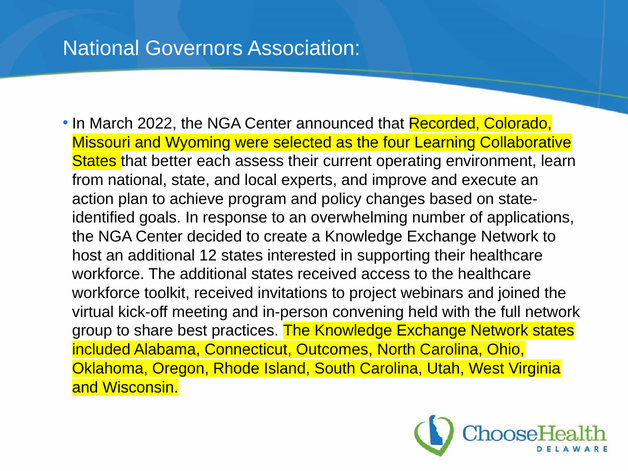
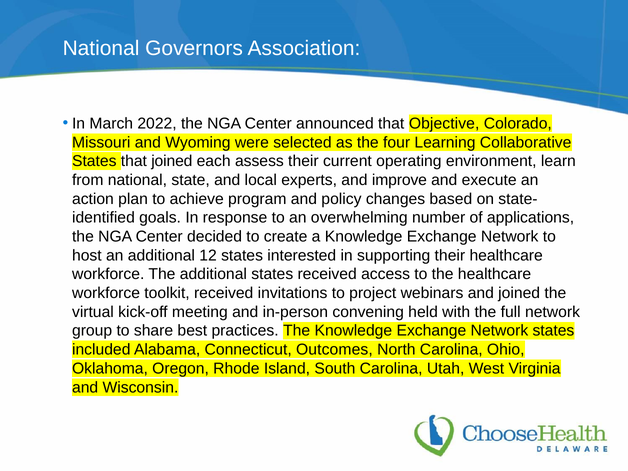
Recorded: Recorded -> Objective (444, 124)
that better: better -> joined (172, 161)
